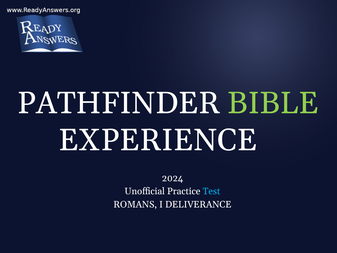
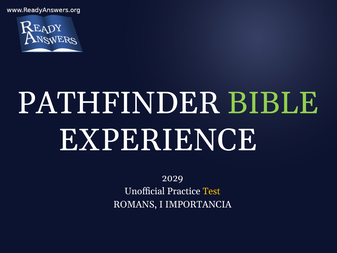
2024: 2024 -> 2029 (172, 178)
Test colour: light blue -> yellow (211, 191)
DELIVERANCE: DELIVERANCE -> IMPORTANCIA (198, 204)
